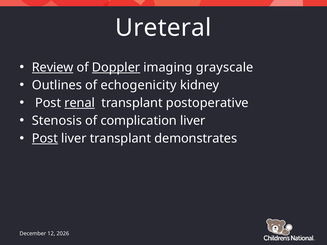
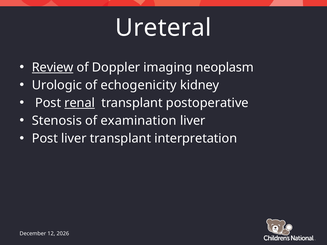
Doppler underline: present -> none (116, 67)
grayscale: grayscale -> neoplasm (225, 67)
Outlines: Outlines -> Urologic (57, 85)
complication: complication -> examination (139, 121)
Post underline: present -> none (45, 139)
demonstrates: demonstrates -> interpretation (196, 139)
